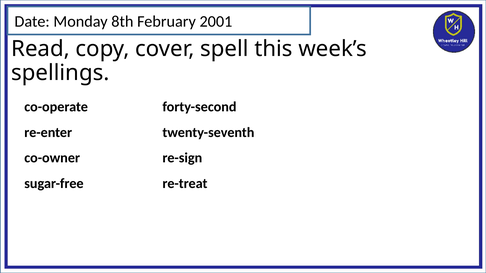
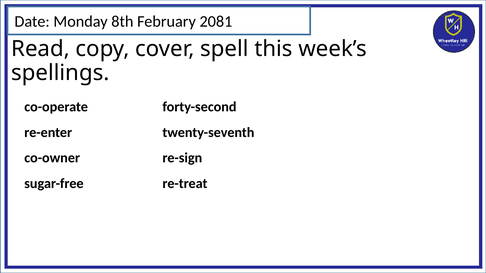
2001: 2001 -> 2081 (216, 22)
